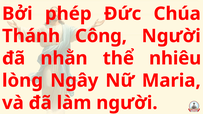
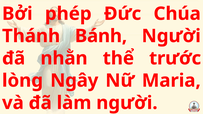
Công: Công -> Bánh (101, 36)
nhiêu: nhiêu -> trước (175, 58)
